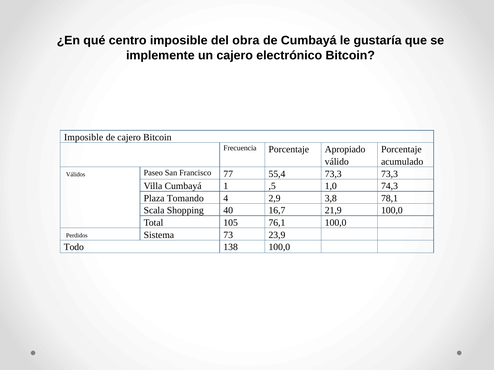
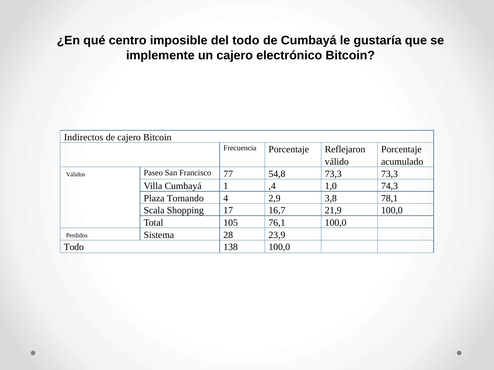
del obra: obra -> todo (246, 41)
Imposible: Imposible -> Indirectos (84, 137)
Apropiado: Apropiado -> Reflejaron (345, 150)
55,4: 55,4 -> 54,8 (277, 174)
,5: ,5 -> ,4 (272, 186)
40: 40 -> 17 (228, 211)
73: 73 -> 28 (228, 235)
